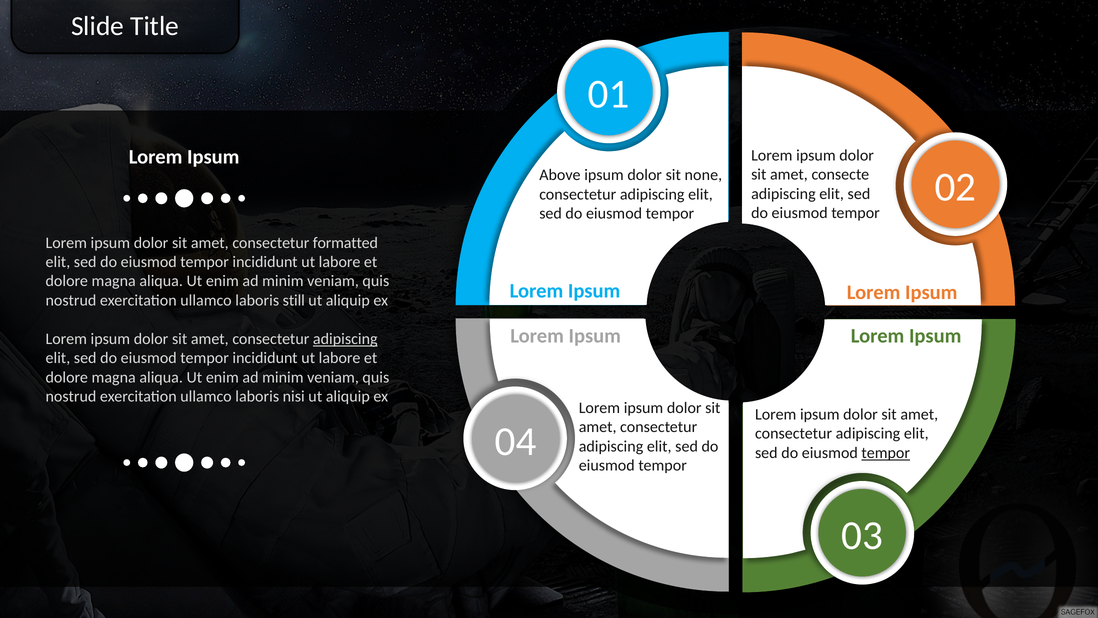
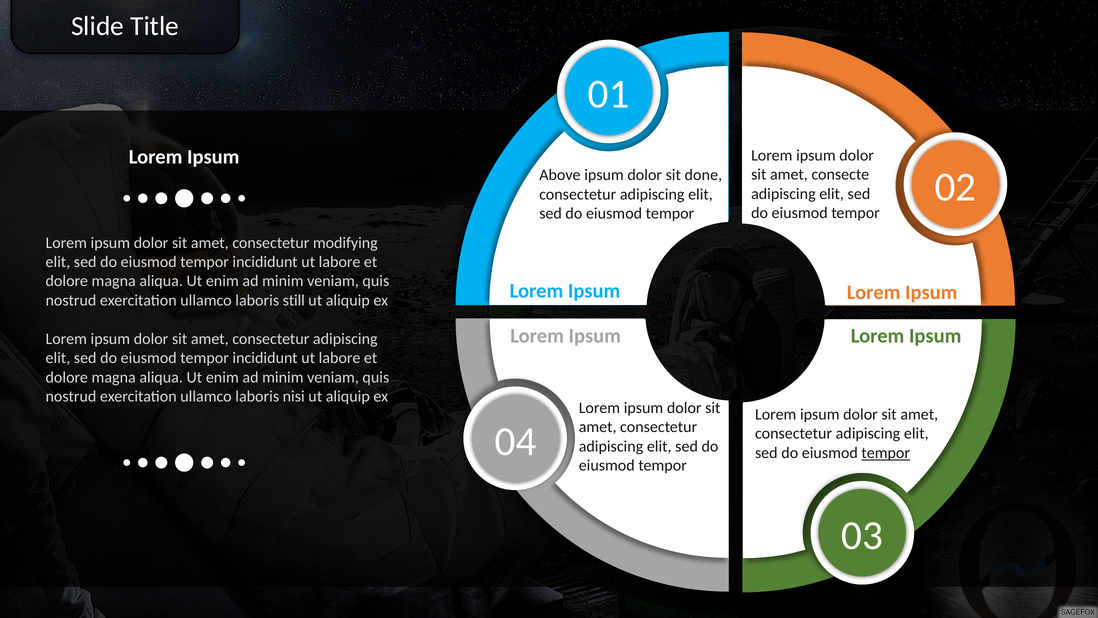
none: none -> done (703, 175)
formatted: formatted -> modifying (345, 243)
adipiscing underline: present -> none (345, 339)
